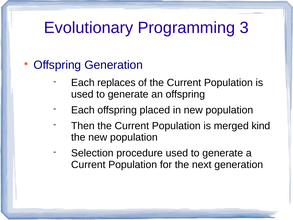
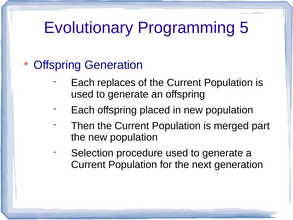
3: 3 -> 5 (244, 28)
kind: kind -> part (261, 126)
